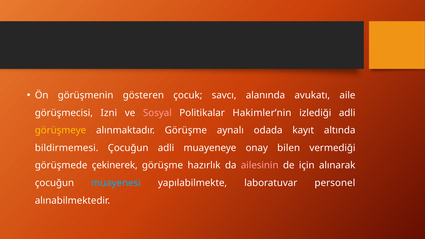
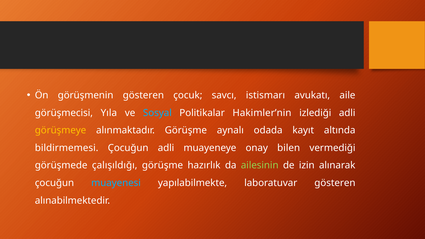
alanında: alanında -> istismarı (265, 95)
Izni: Izni -> Yıla (109, 113)
Sosyal colour: pink -> light blue (157, 113)
çekinerek: çekinerek -> çalışıldığı (115, 165)
ailesinin colour: pink -> light green (260, 165)
için: için -> izin (307, 165)
laboratuvar personel: personel -> gösteren (335, 183)
